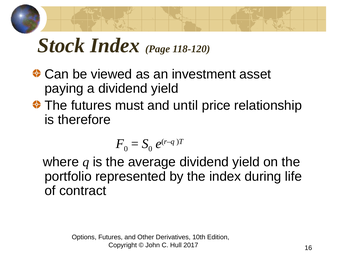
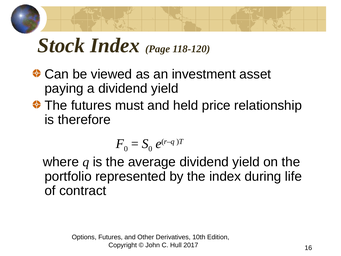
until: until -> held (186, 105)
